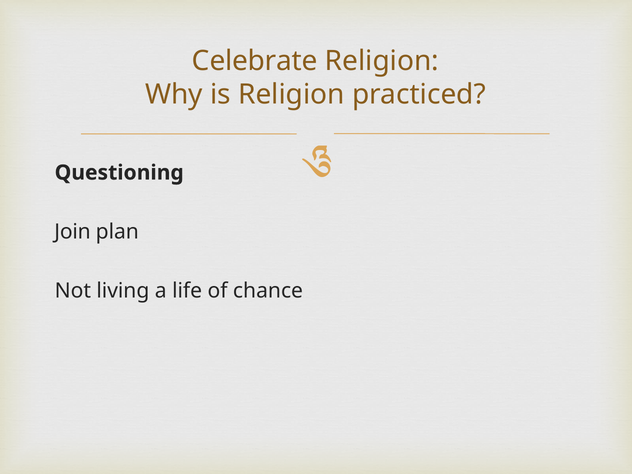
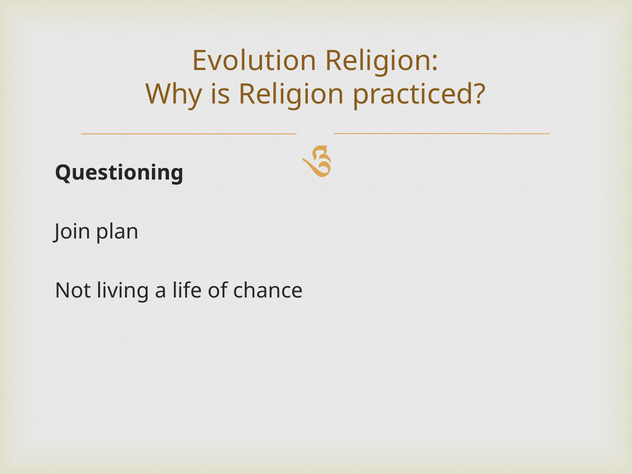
Celebrate: Celebrate -> Evolution (255, 61)
